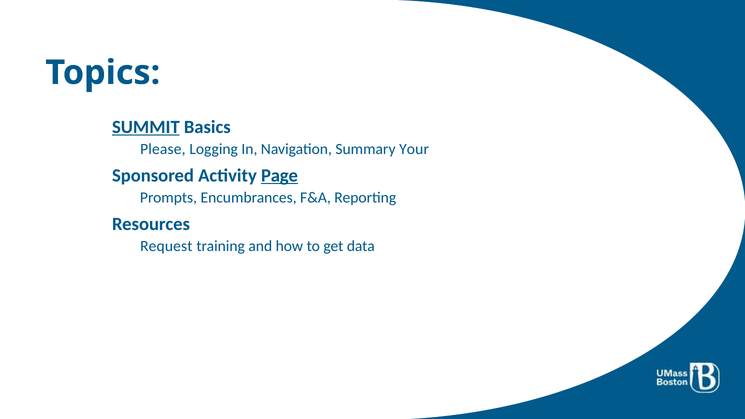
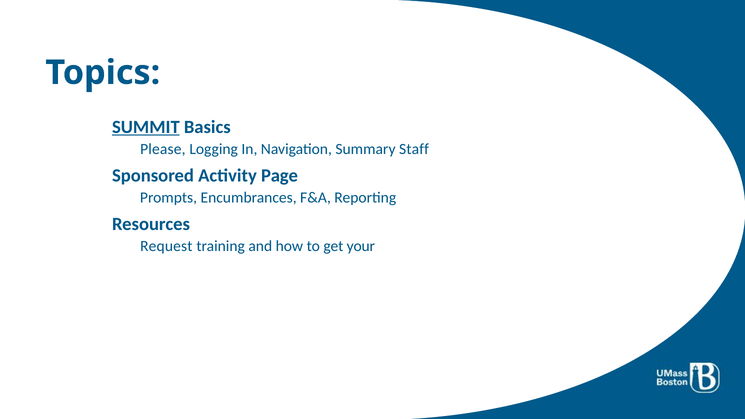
Your: Your -> Staff (414, 149)
Page underline: present -> none (279, 175)
data: data -> your (361, 246)
